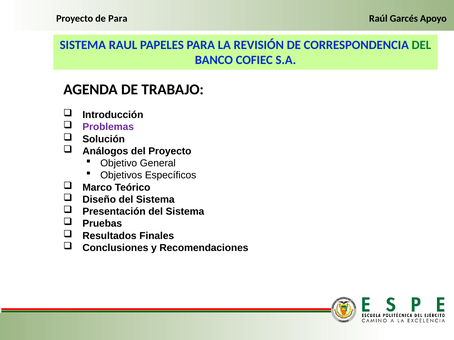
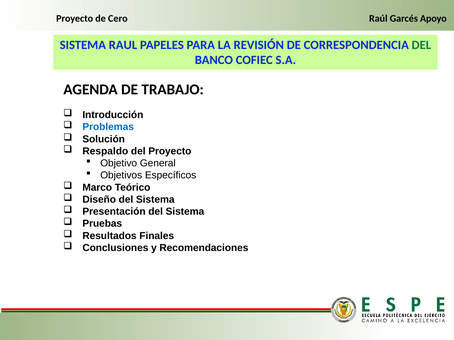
de Para: Para -> Cero (118, 18)
Problemas colour: purple -> blue (108, 127)
Análogos: Análogos -> Respaldo (105, 151)
